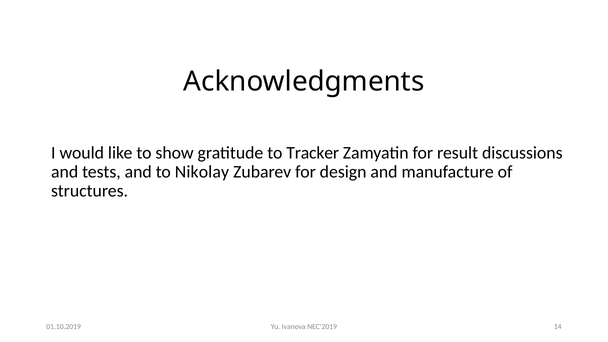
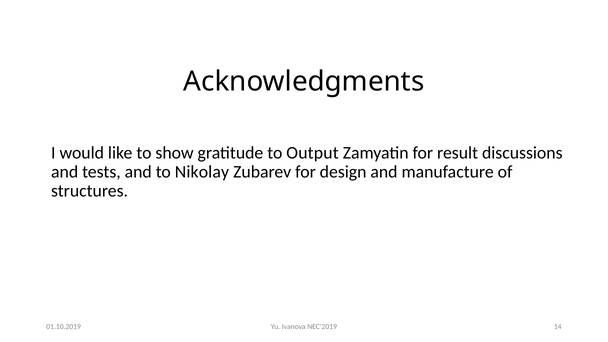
Tracker: Tracker -> Output (313, 153)
